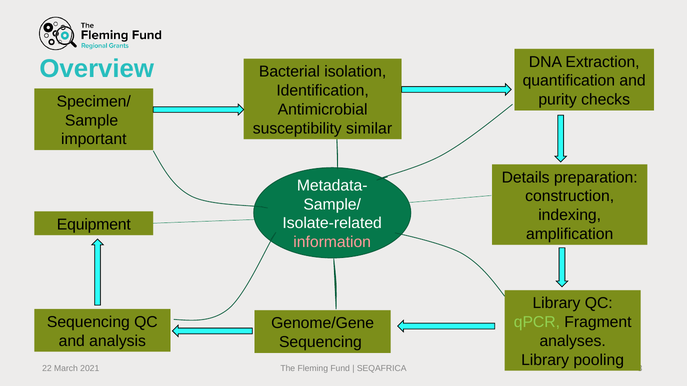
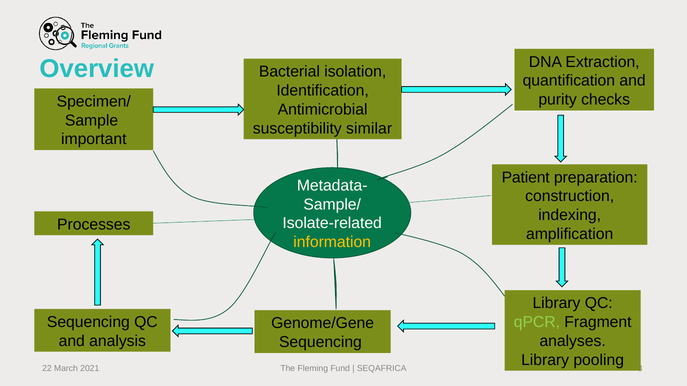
Details: Details -> Patient (526, 178)
Equipment: Equipment -> Processes (94, 225)
information colour: pink -> yellow (332, 242)
